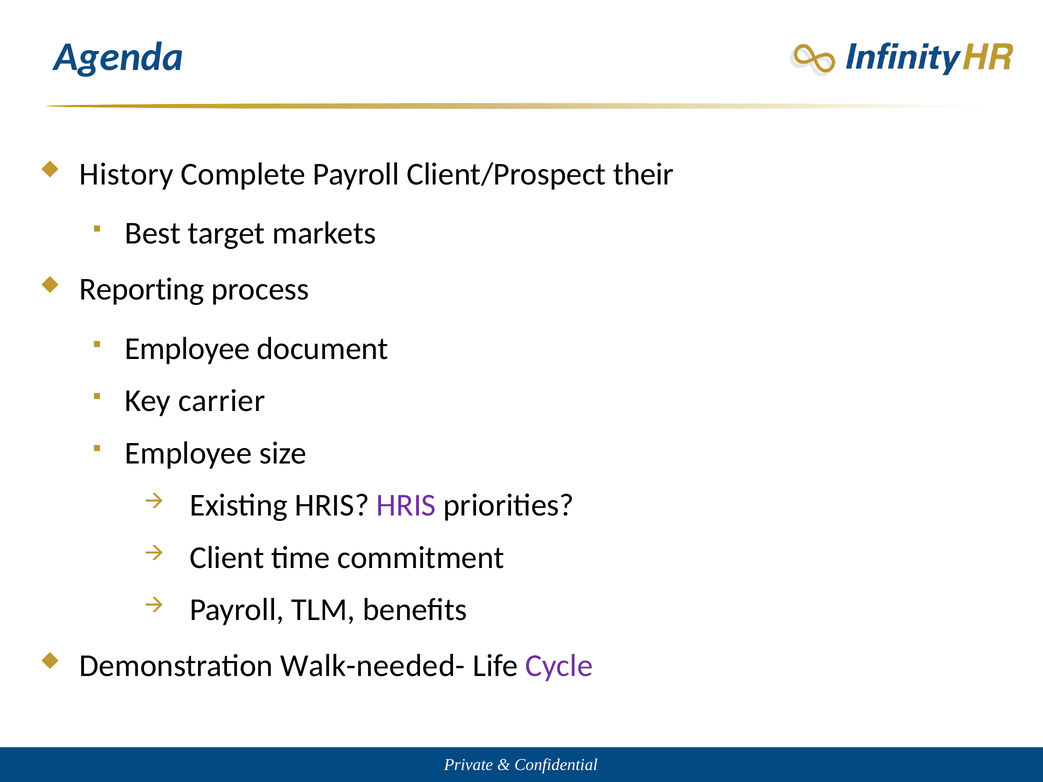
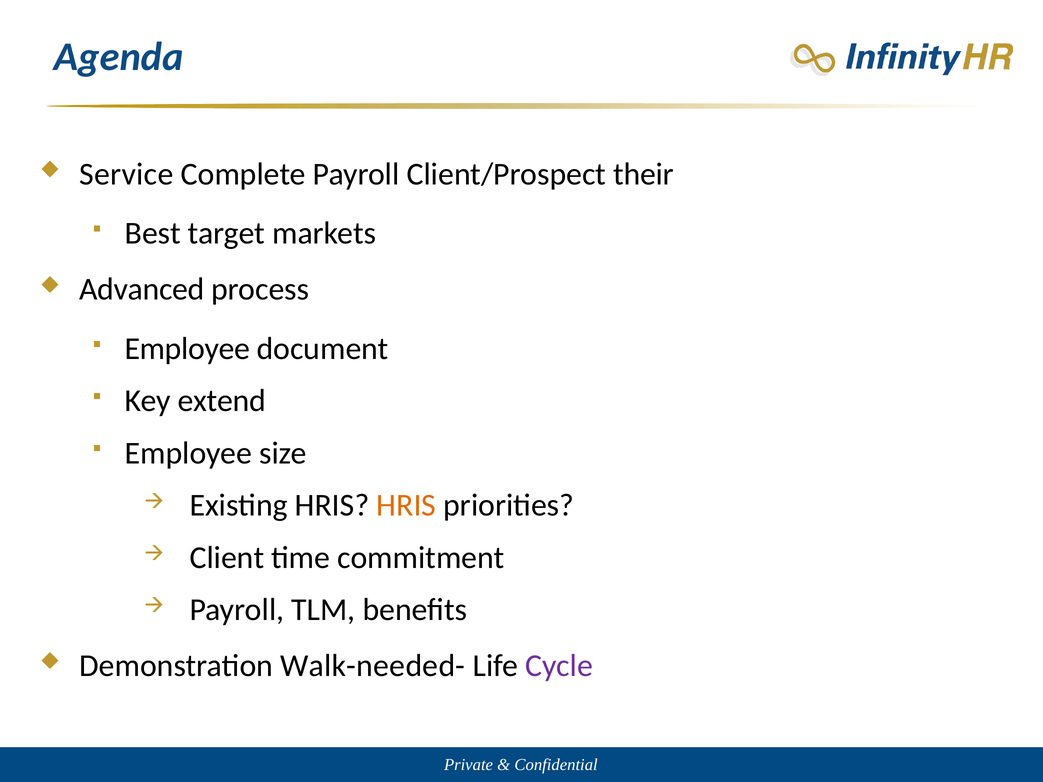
History: History -> Service (126, 174)
Reporting: Reporting -> Advanced (142, 289)
carrier: carrier -> extend (222, 401)
HRIS colour: purple -> orange (406, 505)
